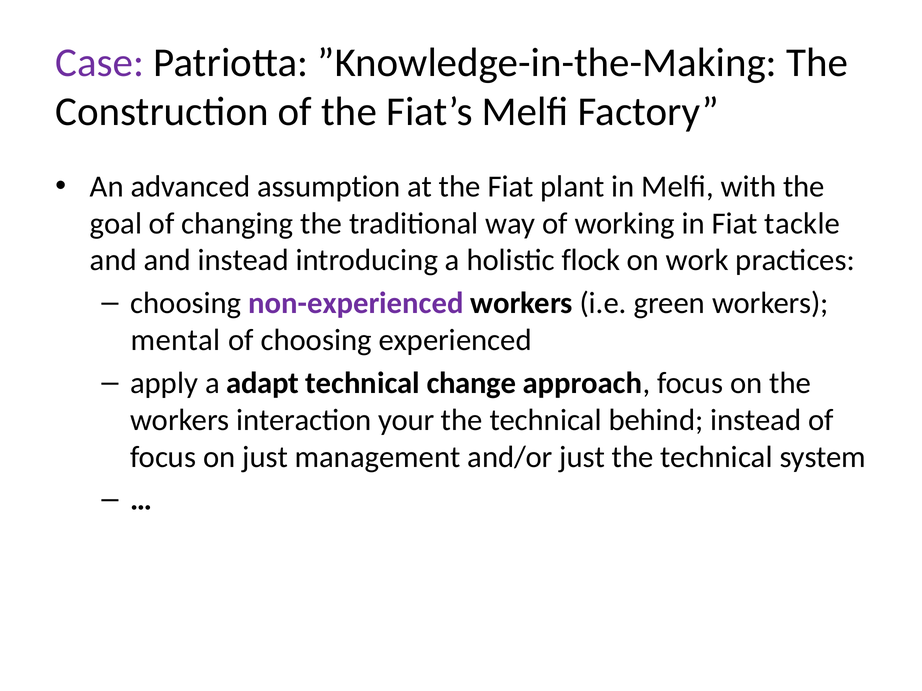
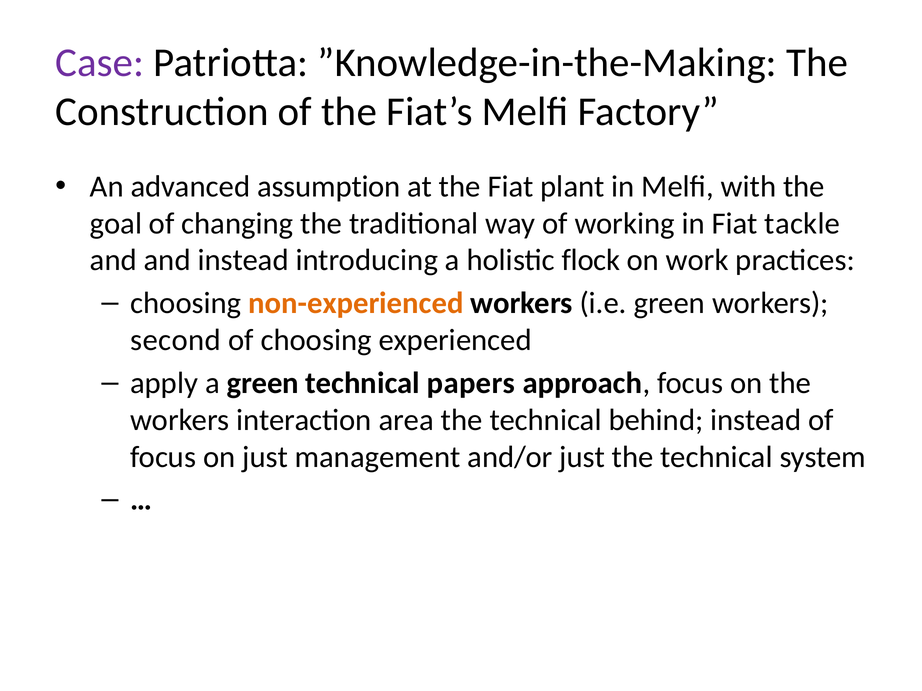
non-experienced colour: purple -> orange (356, 304)
mental: mental -> second (176, 340)
a adapt: adapt -> green (263, 383)
change: change -> papers (471, 383)
your: your -> area (406, 420)
